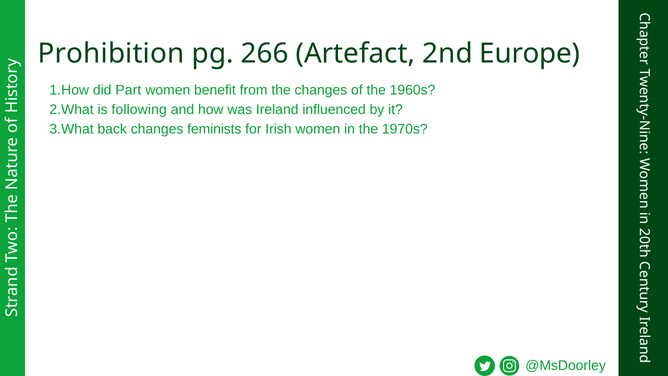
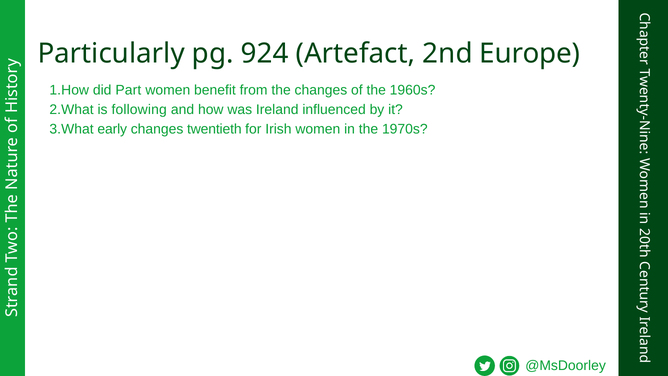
Prohibition: Prohibition -> Particularly (111, 53)
266: 266 -> 924 (265, 53)
back: back -> early (112, 129)
feminists: feminists -> twentieth (214, 129)
